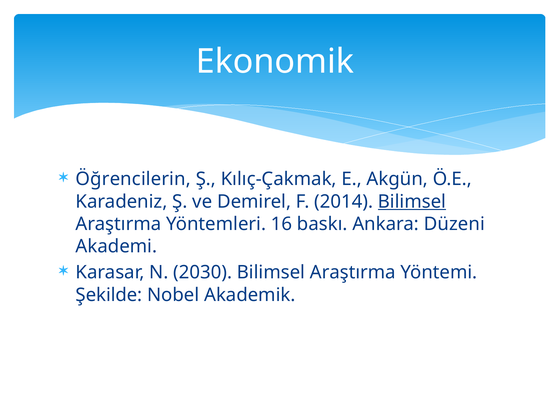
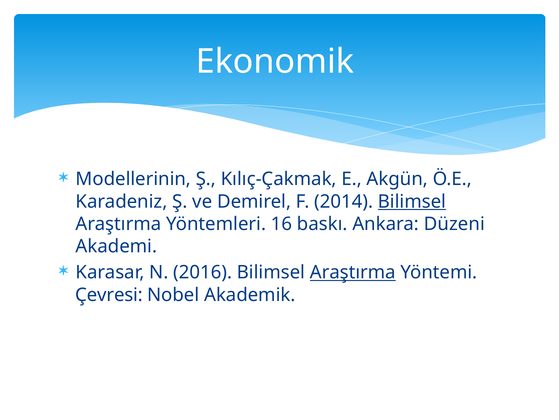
Öğrencilerin: Öğrencilerin -> Modellerinin (133, 179)
2030: 2030 -> 2016 (203, 272)
Araştırma underline: none -> present (353, 272)
Şekilde: Şekilde -> Çevresi (109, 294)
